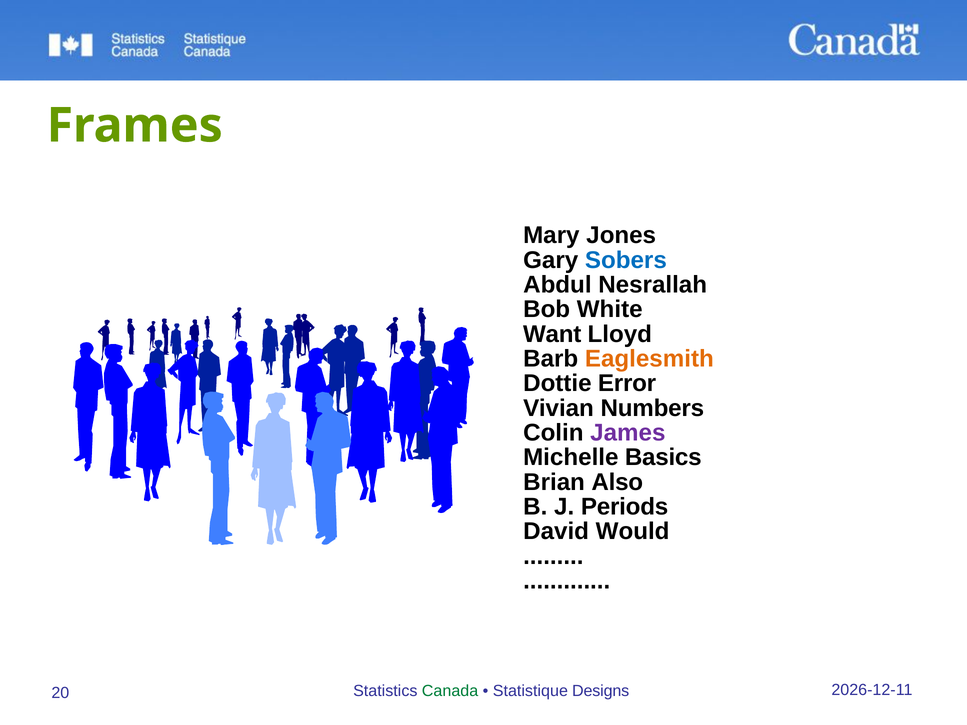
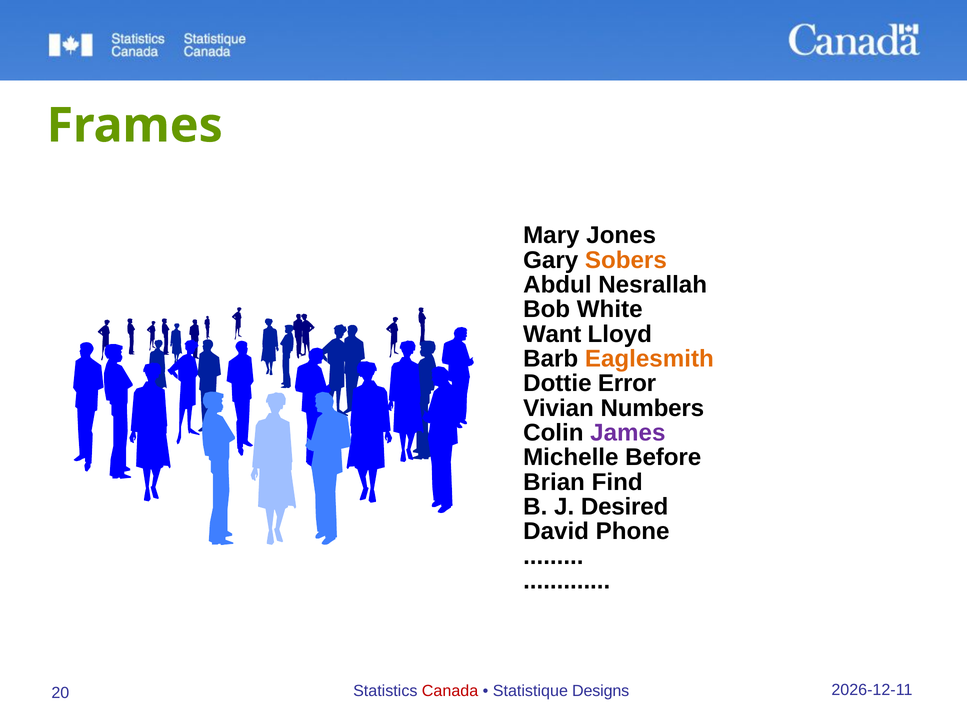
Sobers colour: blue -> orange (626, 260)
Basics: Basics -> Before (663, 458)
Also: Also -> Find (617, 482)
Periods: Periods -> Desired (625, 507)
Would: Would -> Phone (633, 532)
Canada colour: green -> red (450, 691)
